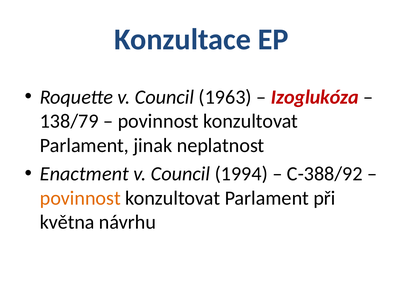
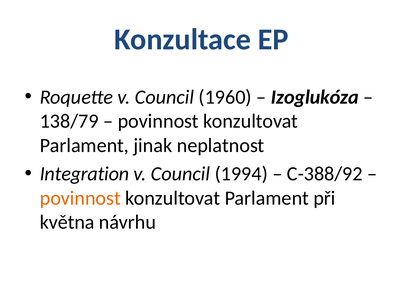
1963: 1963 -> 1960 (225, 97)
Izoglukóza colour: red -> black (315, 97)
Enactment: Enactment -> Integration (85, 173)
